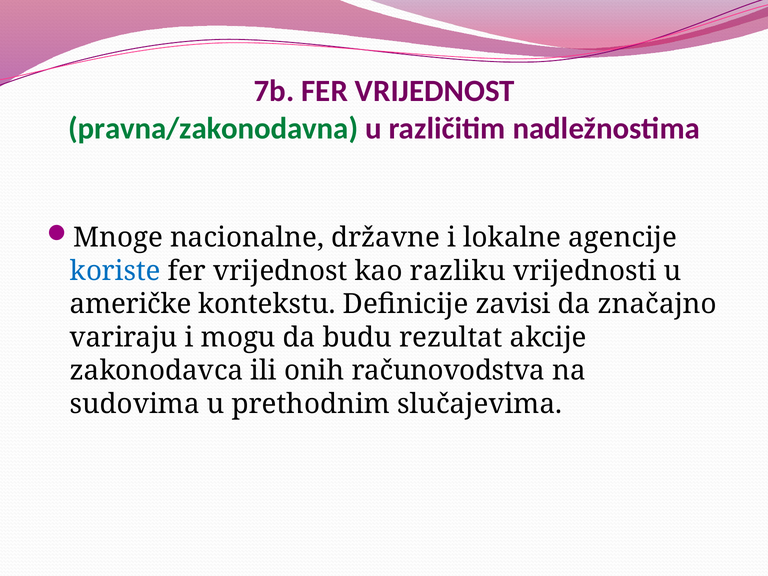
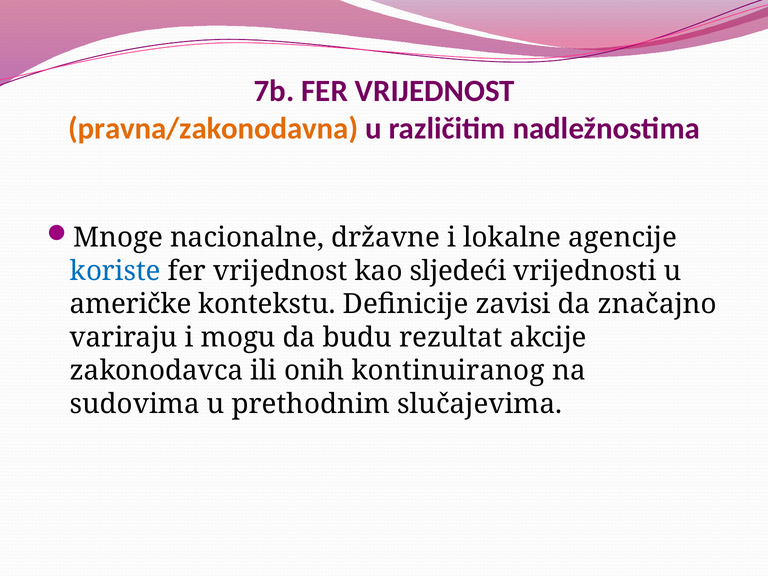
pravna/zakonodavna colour: green -> orange (213, 128)
razliku: razliku -> sljedeći (458, 271)
računovodstva: računovodstva -> kontinuiranog (448, 371)
